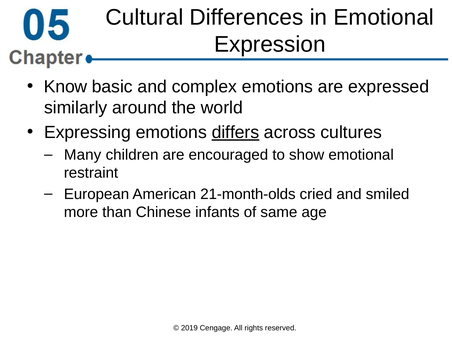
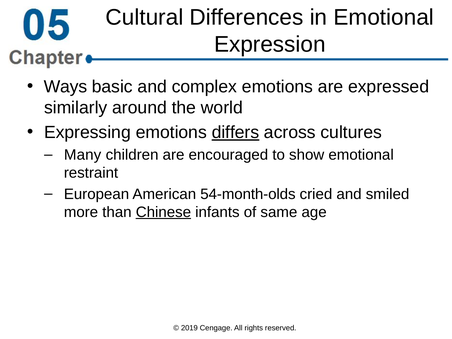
Know: Know -> Ways (66, 87)
21-month-olds: 21-month-olds -> 54-month-olds (248, 194)
Chinese underline: none -> present (163, 212)
